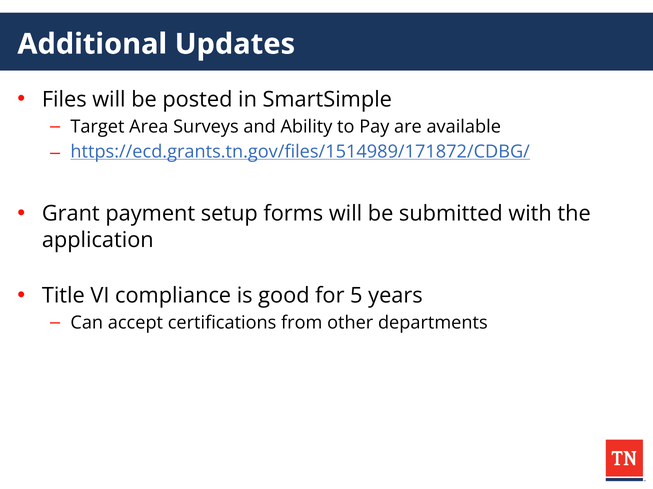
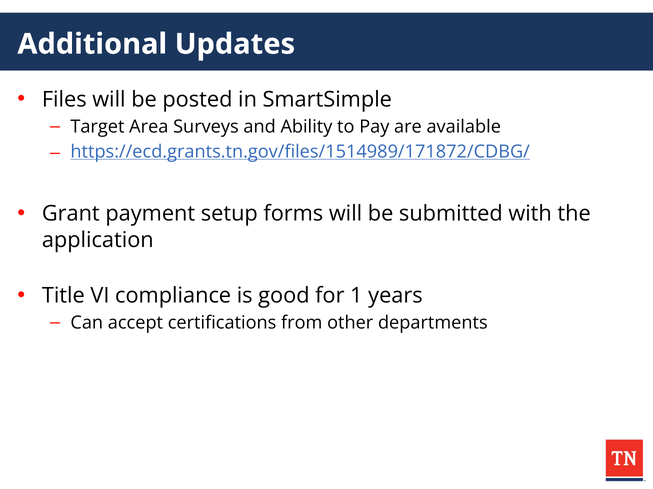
5: 5 -> 1 (356, 296)
